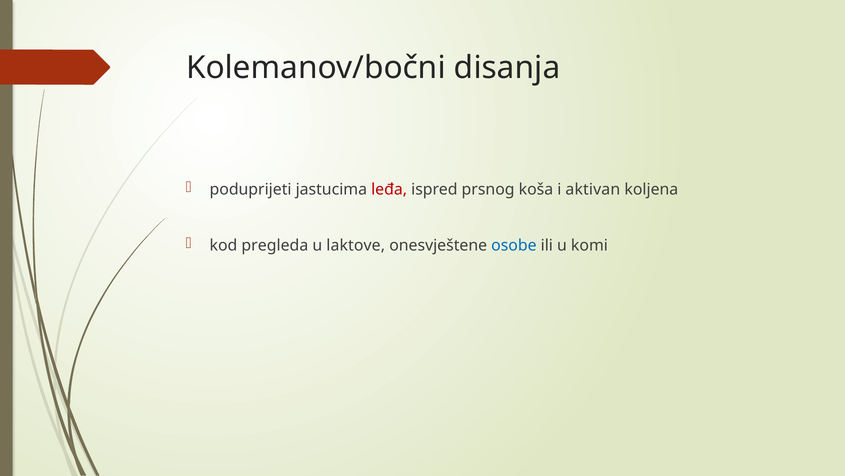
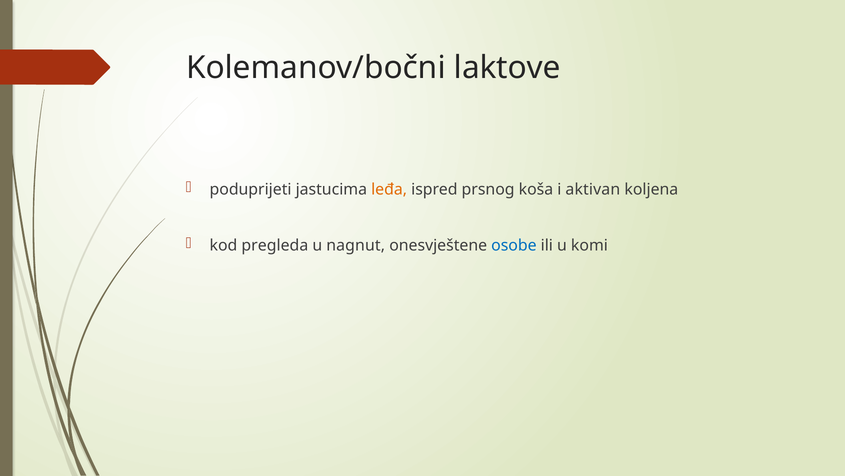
disanja: disanja -> laktove (507, 68)
leđa colour: red -> orange (389, 189)
laktove: laktove -> nagnut (356, 245)
